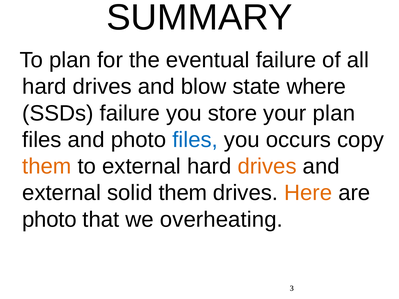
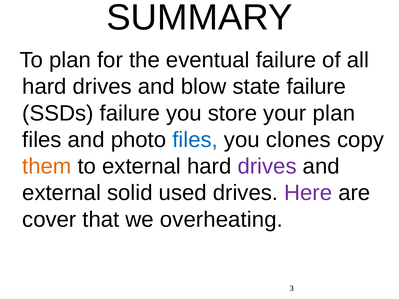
state where: where -> failure (316, 87)
occurs: occurs -> clones (298, 140)
drives colour: orange -> purple (267, 166)
solid them: them -> used (183, 193)
Here colour: orange -> purple (308, 193)
photo: photo -> cover (49, 220)
